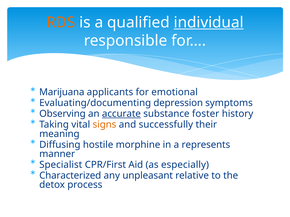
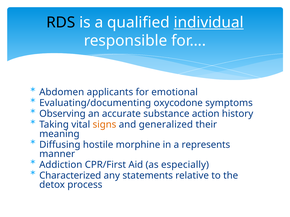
RDS colour: orange -> black (61, 22)
Marijuana: Marijuana -> Abdomen (62, 92)
depression: depression -> oxycodone (178, 103)
accurate underline: present -> none (121, 114)
foster: foster -> action (206, 114)
successfully: successfully -> generalized (166, 125)
Specialist: Specialist -> Addiction (61, 165)
unpleasant: unpleasant -> statements (148, 176)
